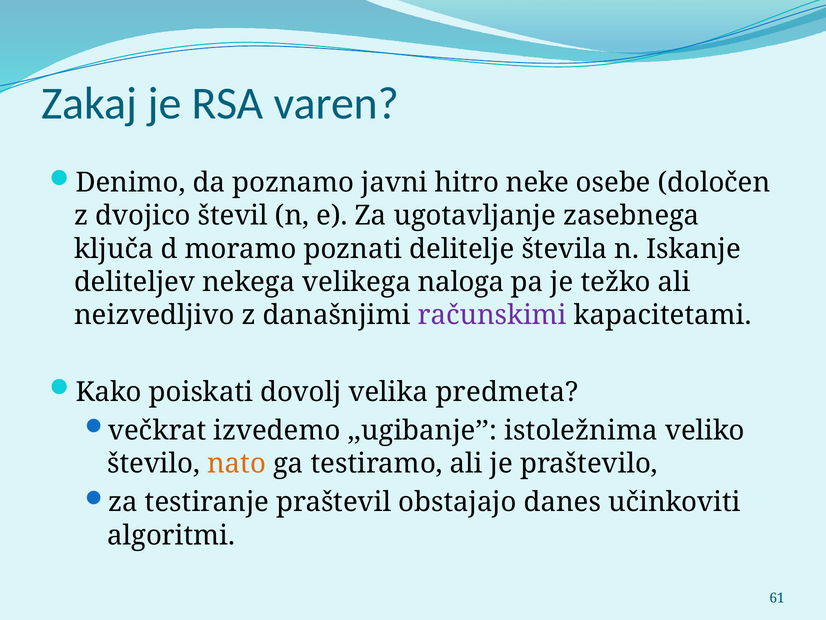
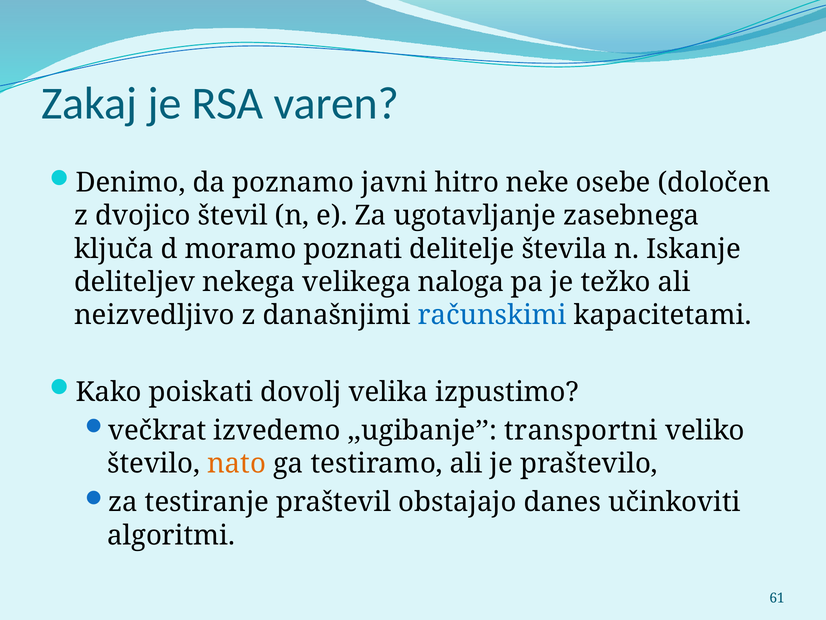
računskimi colour: purple -> blue (492, 315)
predmeta: predmeta -> izpustimo (507, 392)
istoležnima: istoležnima -> transportni (581, 430)
